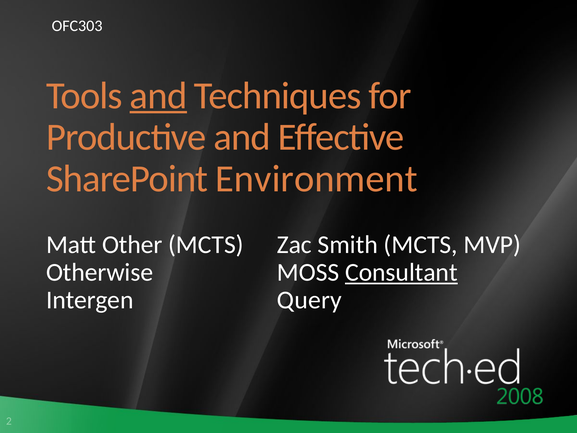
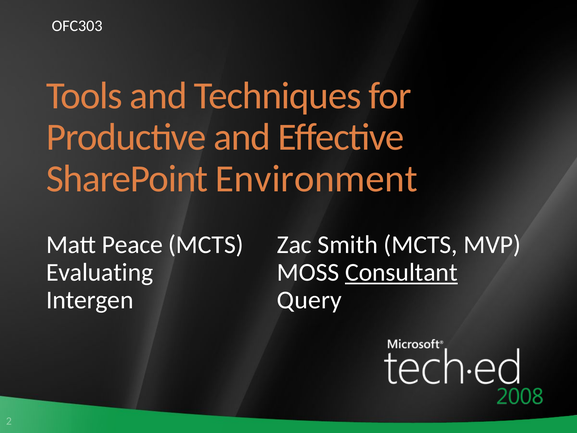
and underline: present -> none (158, 96)
Other: Other -> Peace (132, 245)
Otherwise: Otherwise -> Evaluating (100, 272)
